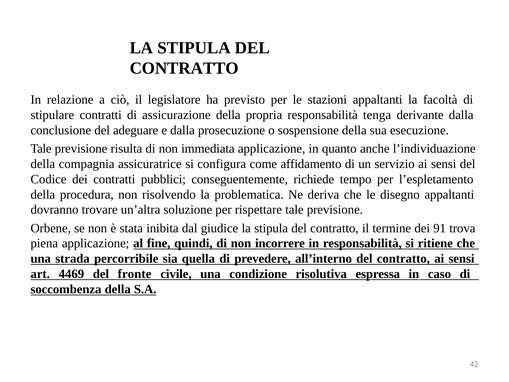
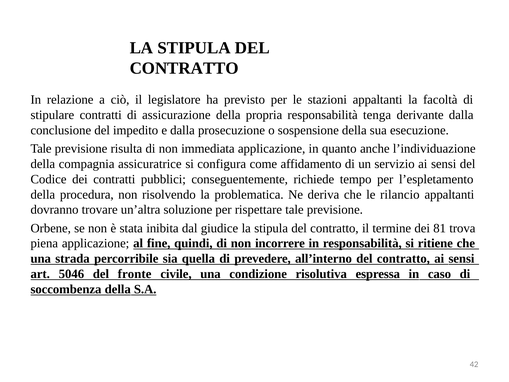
adeguare: adeguare -> impedito (136, 130)
disegno: disegno -> rilancio (400, 194)
91: 91 -> 81 (440, 228)
4469: 4469 -> 5046 (71, 274)
